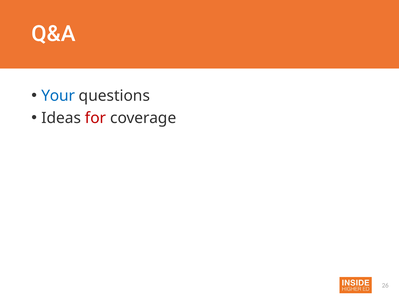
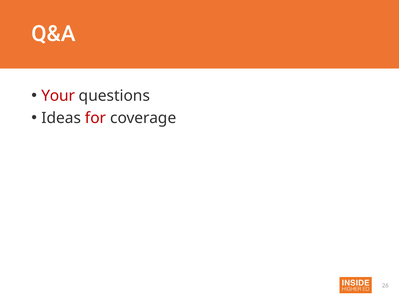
Your colour: blue -> red (58, 96)
